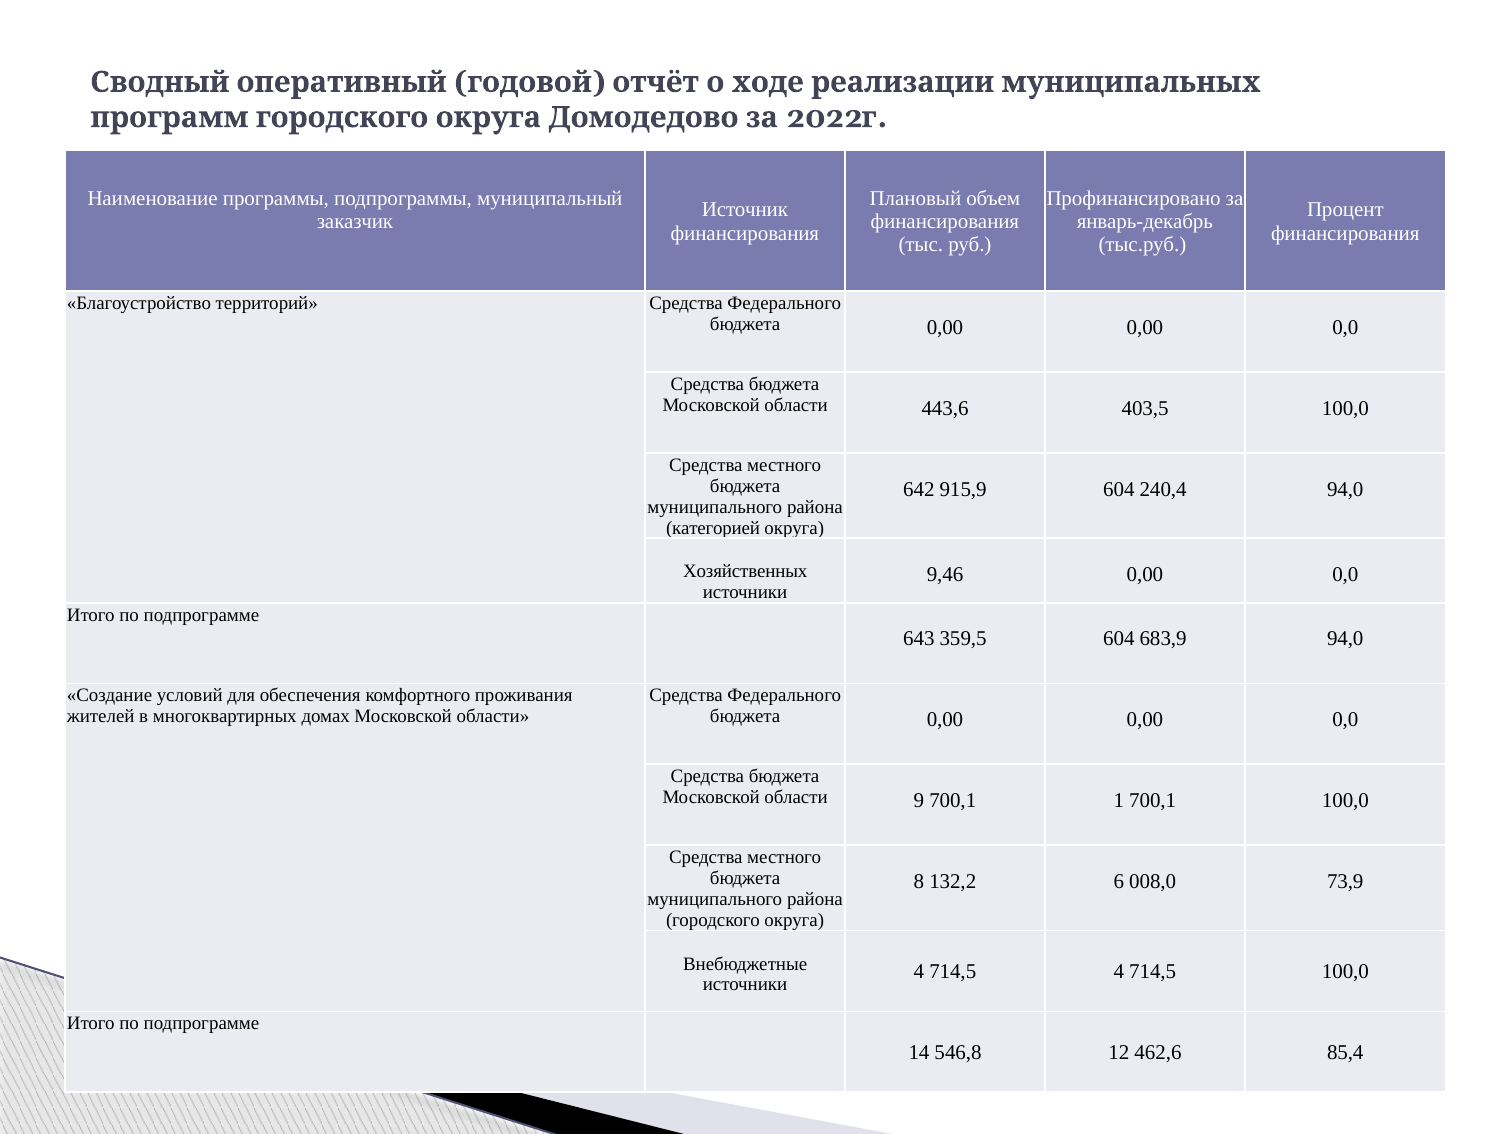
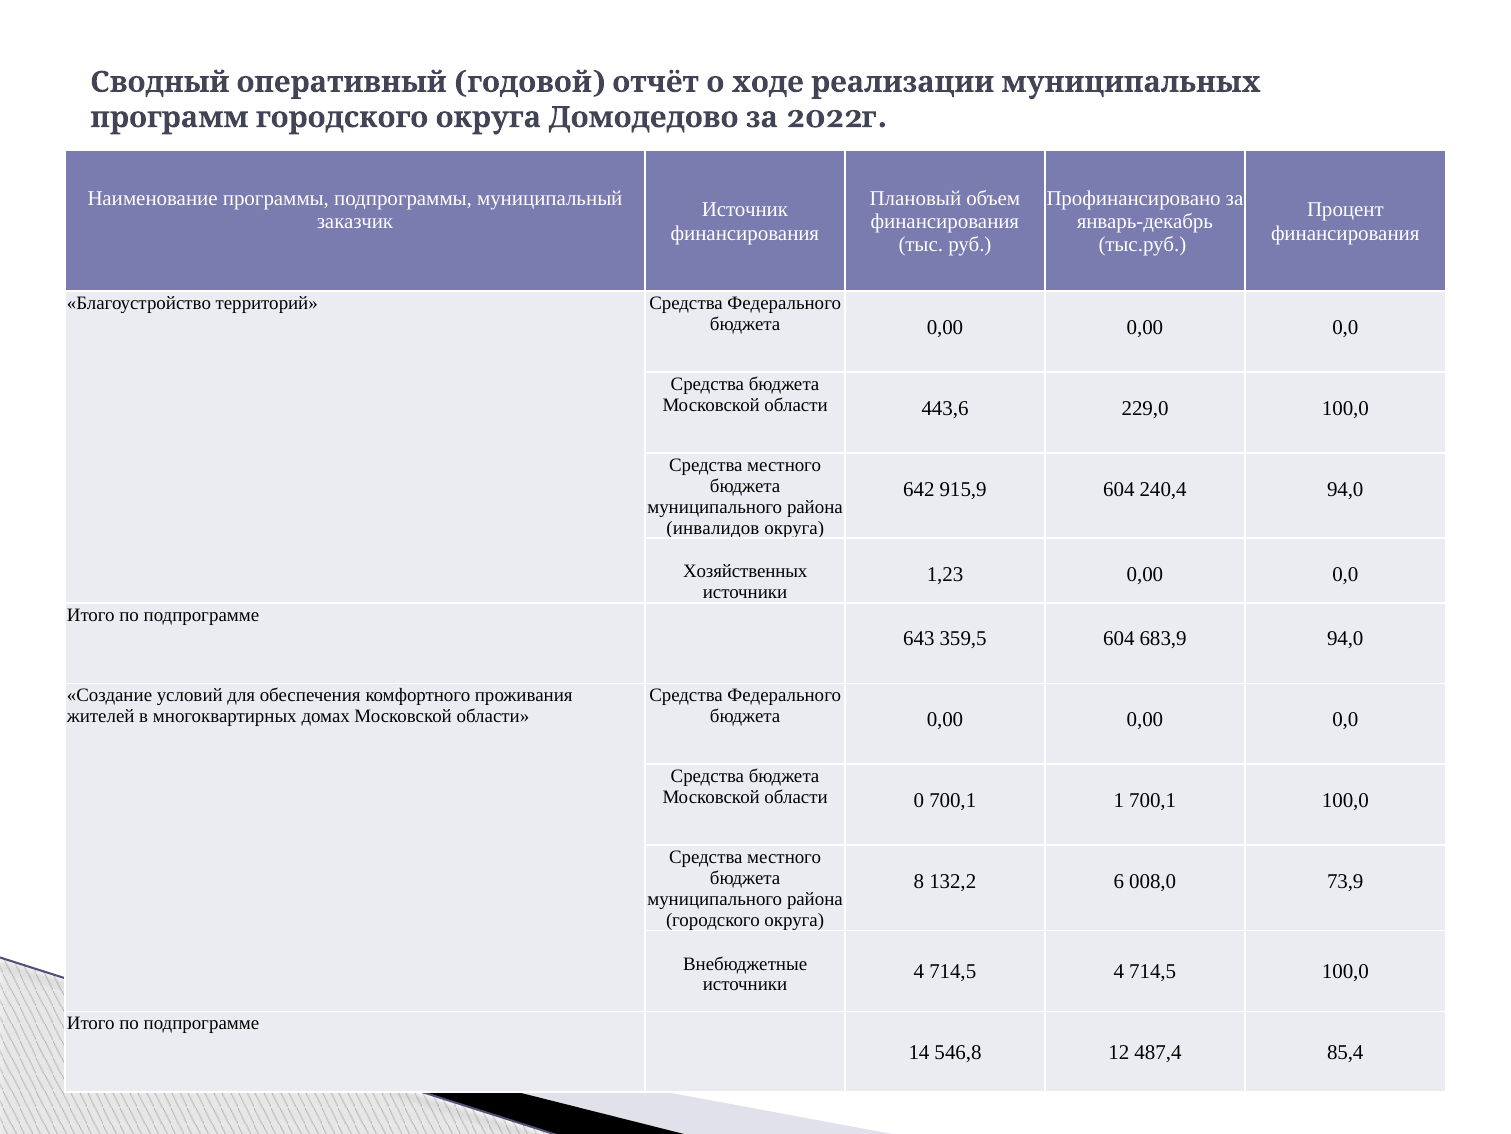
403,5: 403,5 -> 229,0 (1145, 408)
категорией: категорией -> инвалидов (713, 527)
9,46: 9,46 -> 1,23 (945, 574)
9: 9 -> 0 (919, 800)
462,6: 462,6 -> 487,4 (1158, 1052)
